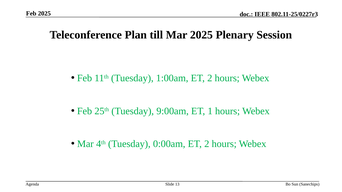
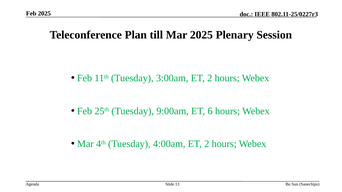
1:00am: 1:00am -> 3:00am (172, 78)
1: 1 -> 6 (210, 111)
0:00am: 0:00am -> 4:00am (169, 144)
